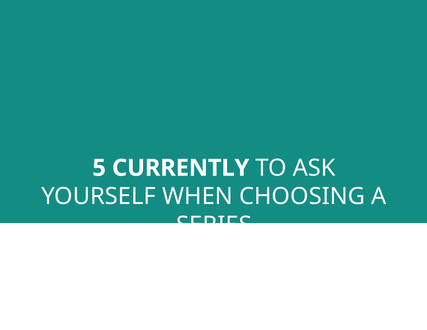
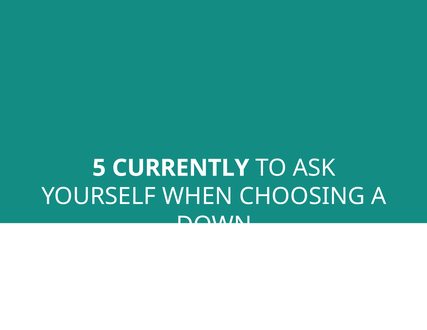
SERIES: SERIES -> DOWN (214, 225)
